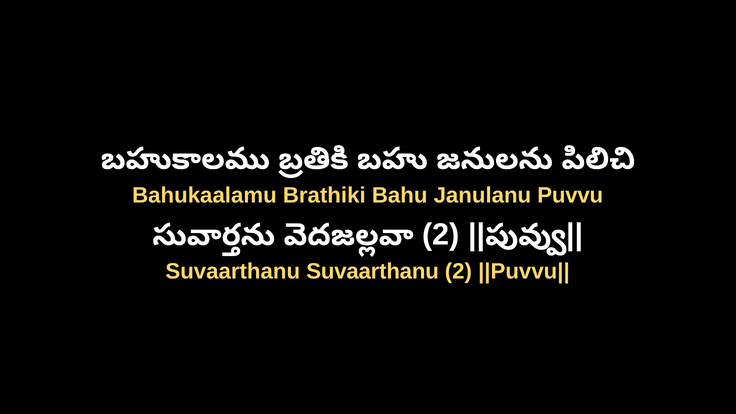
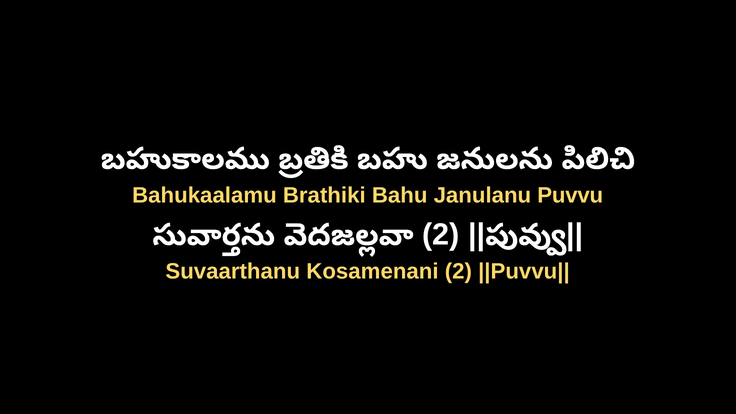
Suvaarthanu Suvaarthanu: Suvaarthanu -> Kosamenani (372, 271)
